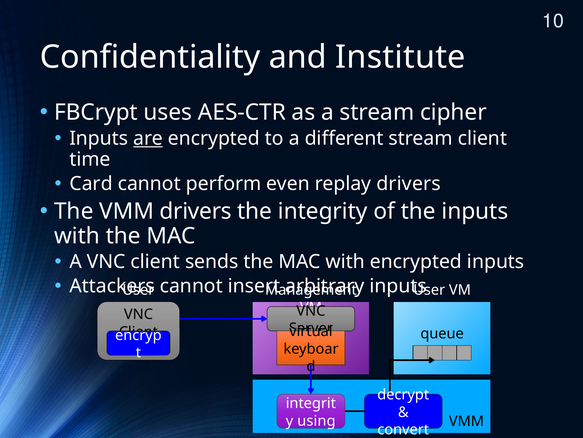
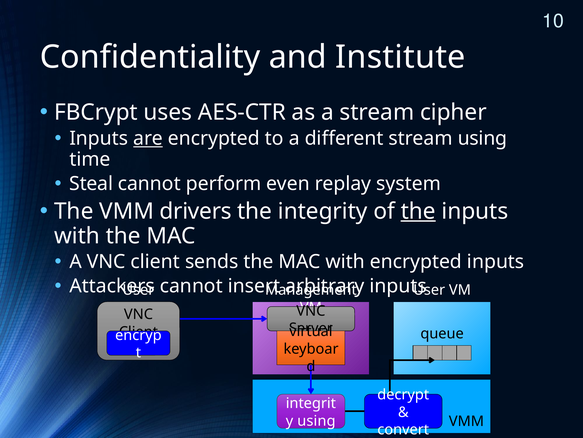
stream client: client -> using (482, 138)
Card: Card -> Steal (91, 183)
replay drivers: drivers -> system (409, 183)
the underline: none -> present (418, 211)
